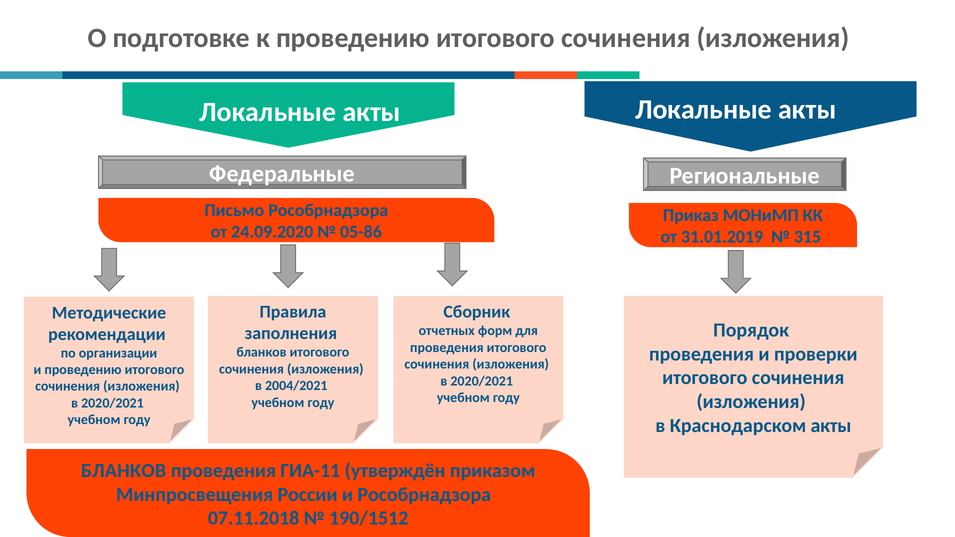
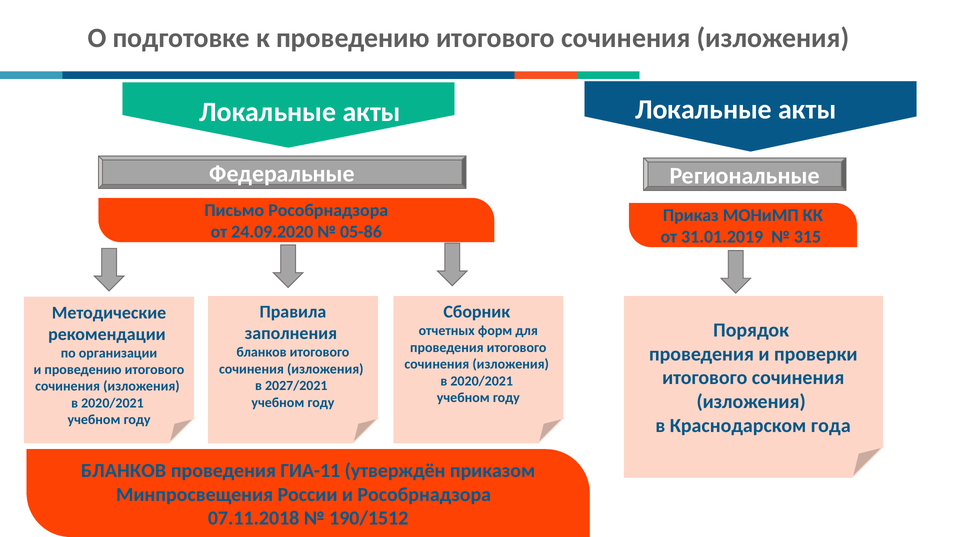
2004/2021: 2004/2021 -> 2027/2021 (296, 386)
Краснодарском акты: акты -> года (831, 426)
